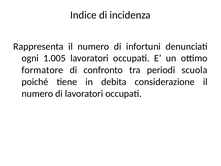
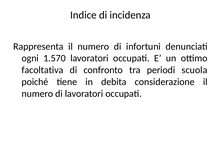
1.005: 1.005 -> 1.570 (55, 58)
formatore: formatore -> facoltativa (42, 70)
